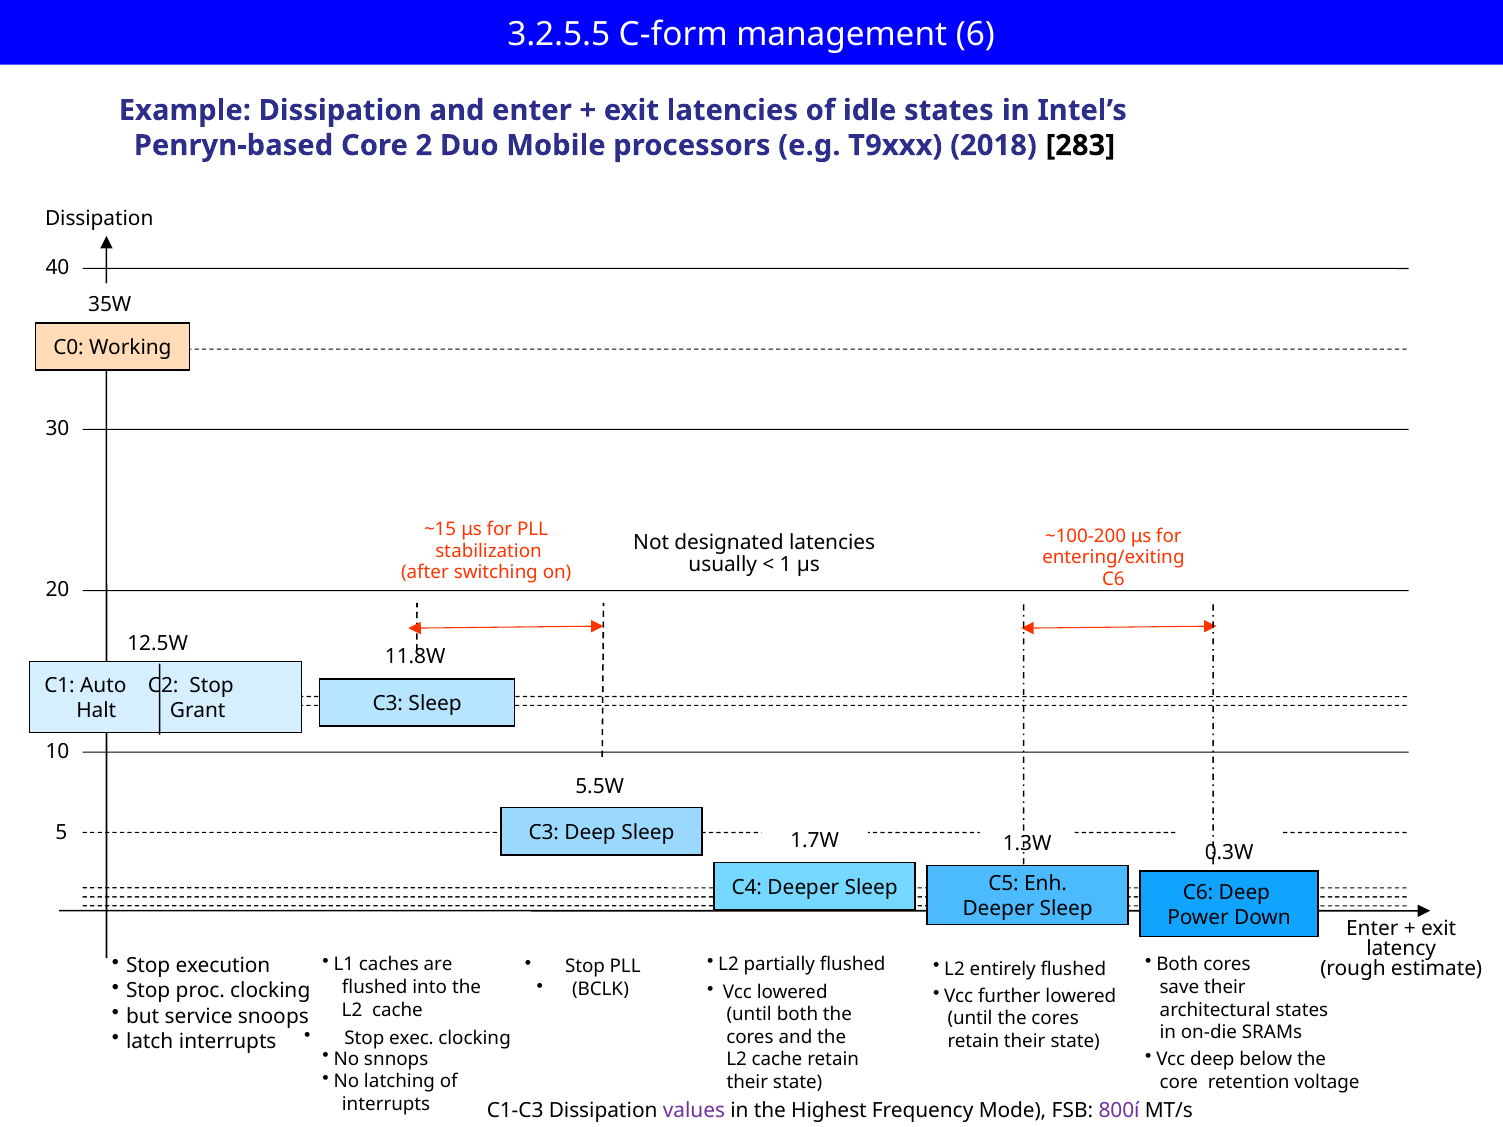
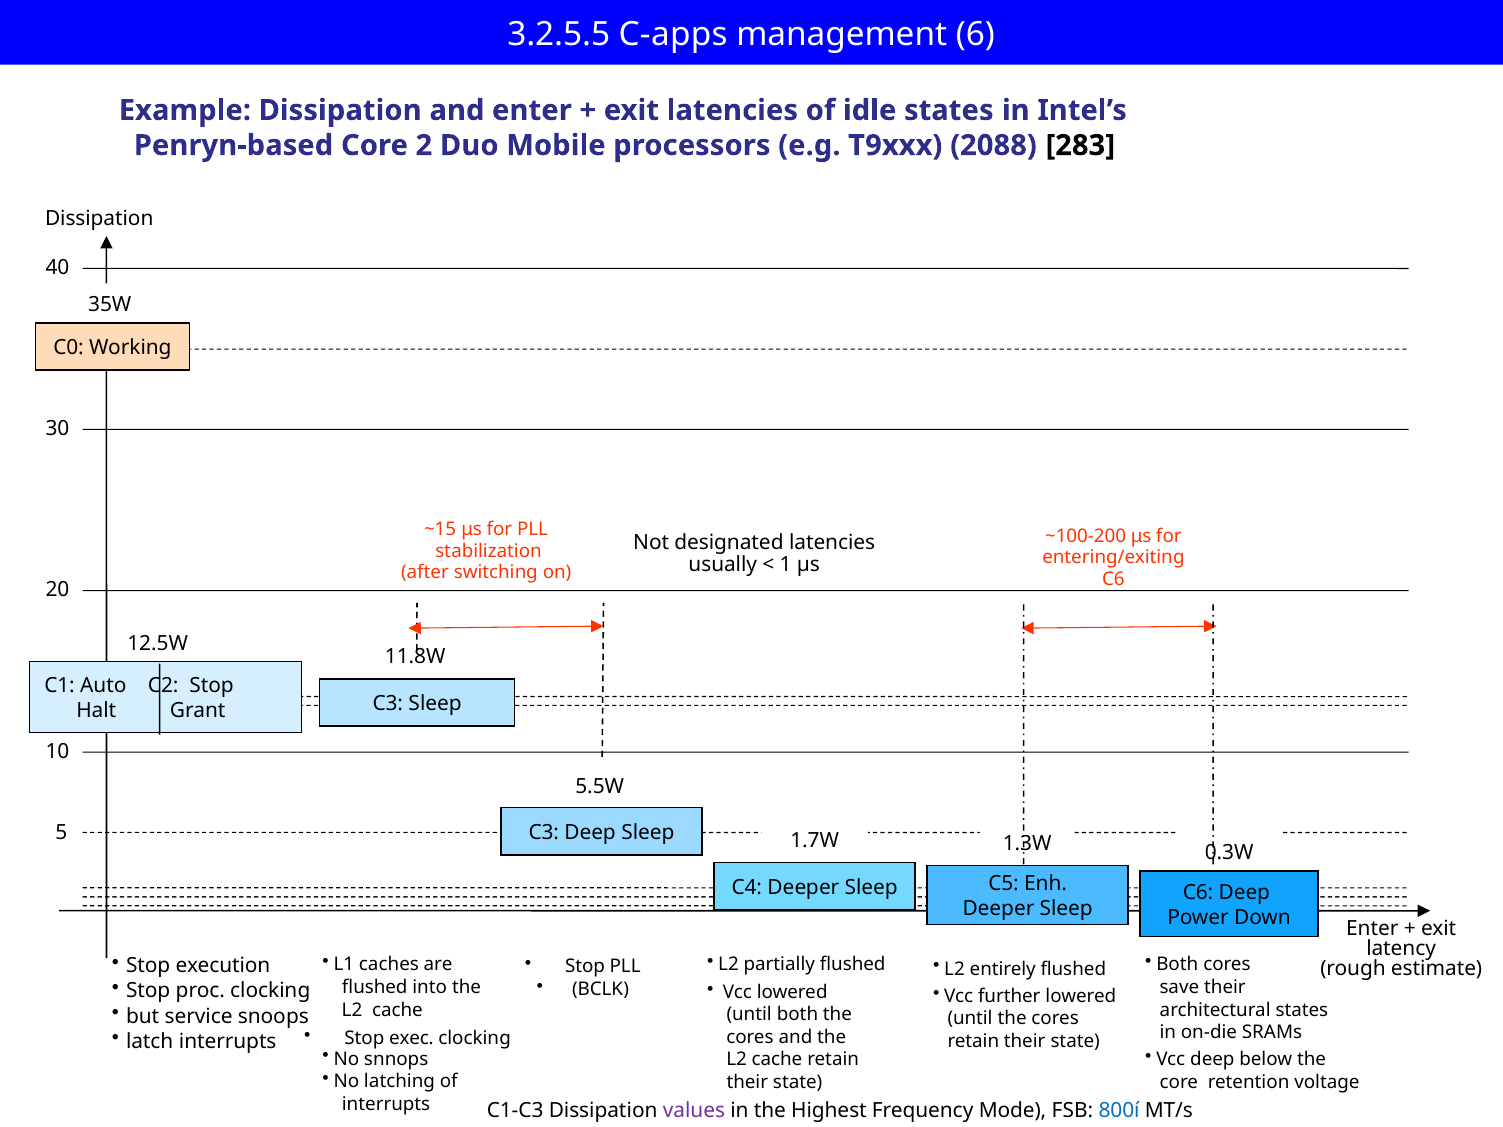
C-form: C-form -> C-apps (673, 35)
2018: 2018 -> 2088 (993, 145)
800í colour: purple -> blue (1119, 1111)
